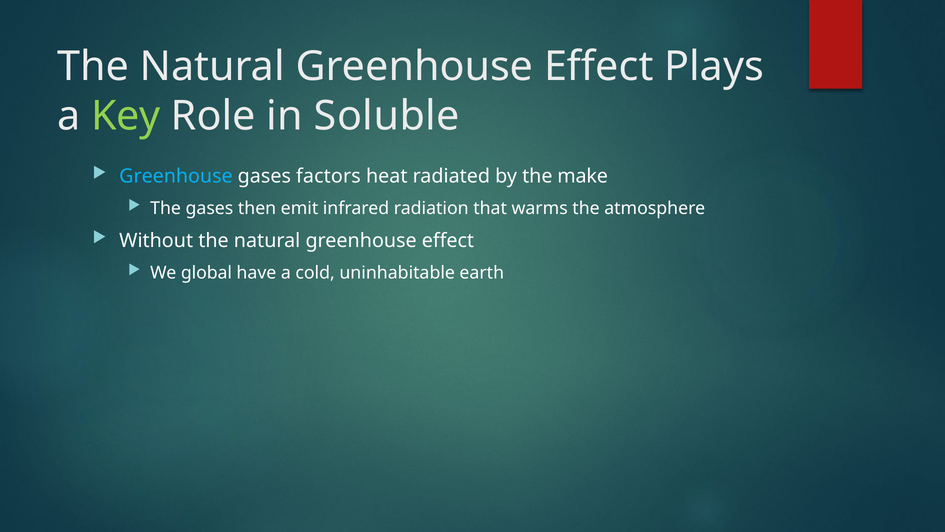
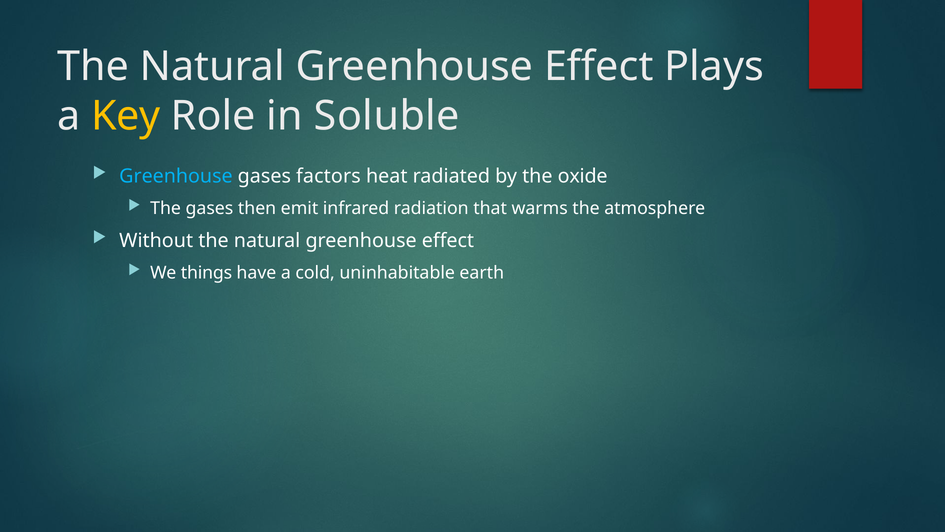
Key colour: light green -> yellow (126, 116)
make: make -> oxide (583, 176)
global: global -> things (207, 273)
